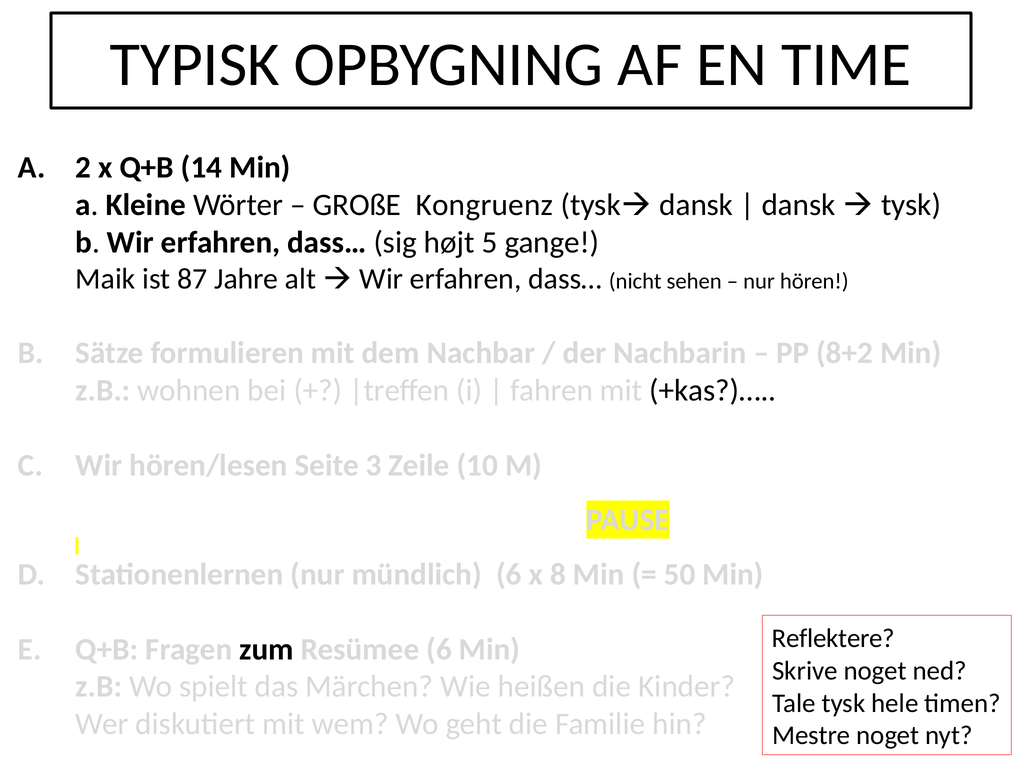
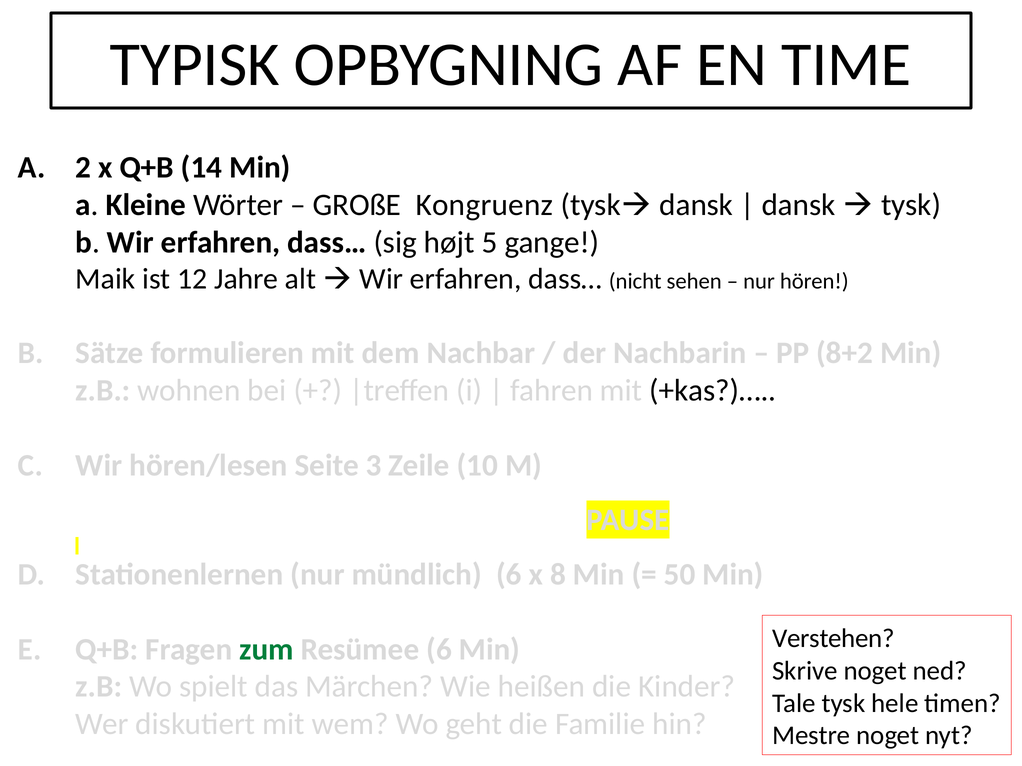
87: 87 -> 12 (192, 279)
Reflektere: Reflektere -> Verstehen (833, 639)
zum colour: black -> green (266, 650)
